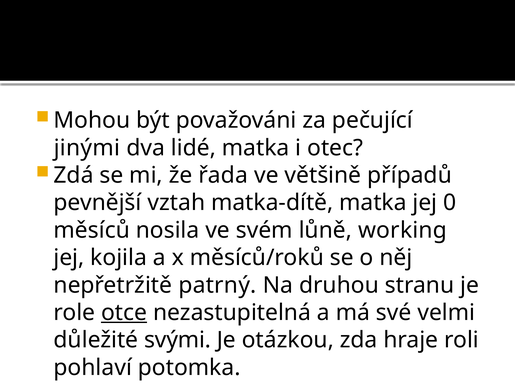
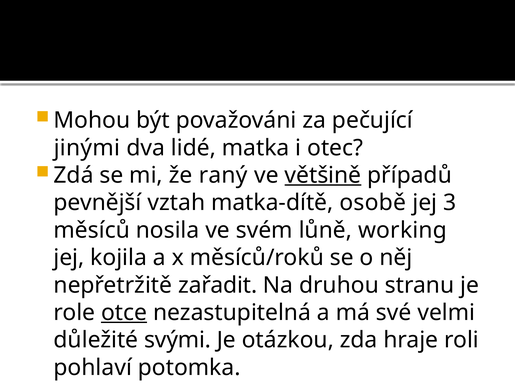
řada: řada -> raný (223, 175)
většině underline: none -> present (323, 175)
matka-dítě matka: matka -> osobě (373, 203)
0: 0 -> 3 (450, 203)
patrný: patrný -> zařadit (218, 285)
